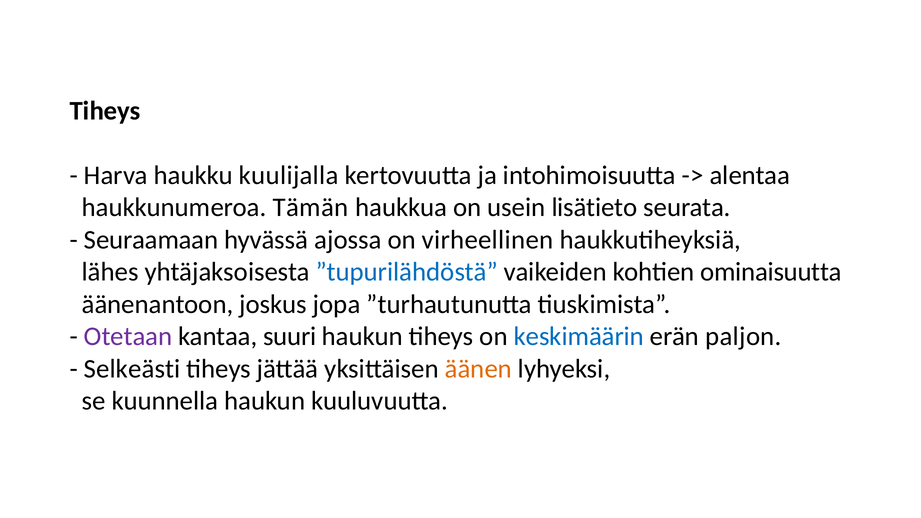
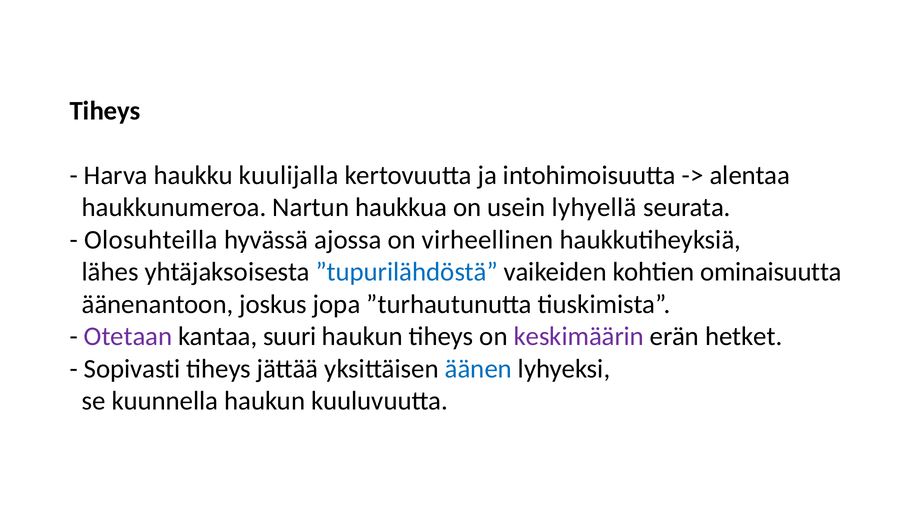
Tämän: Tämän -> Nartun (311, 208)
lisätieto: lisätieto -> lyhyellä (594, 208)
Seuraamaan: Seuraamaan -> Olosuhteilla (151, 240)
keskimäärin colour: blue -> purple (579, 337)
paljon: paljon -> hetket (744, 337)
Selkeästi: Selkeästi -> Sopivasti (132, 369)
äänen colour: orange -> blue (478, 369)
